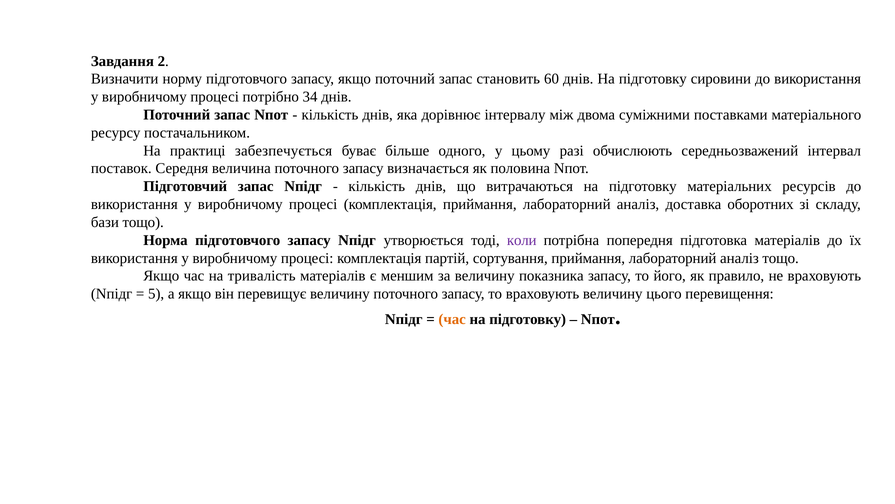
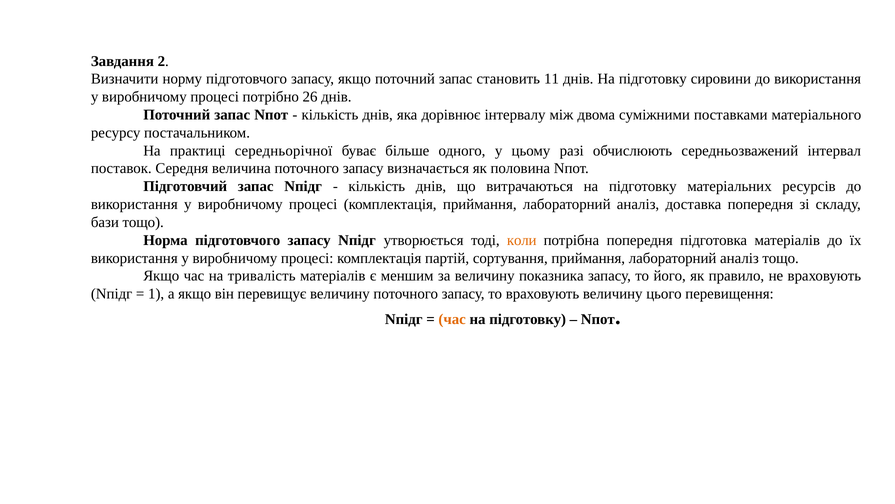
60: 60 -> 11 (552, 79)
34: 34 -> 26 (310, 97)
забезпечується: забезпечується -> середньорічної (284, 150)
доставка оборотних: оборотних -> попередня (761, 204)
коли colour: purple -> orange (522, 240)
5: 5 -> 1 (156, 294)
